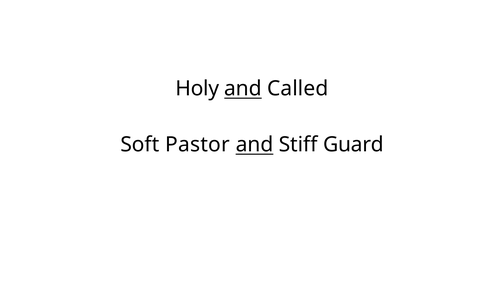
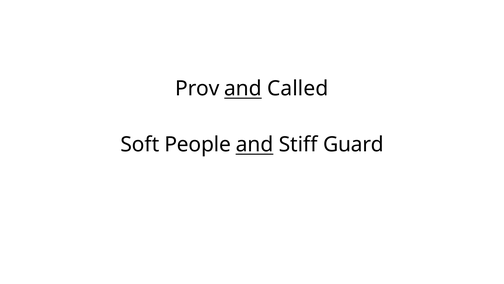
Holy: Holy -> Prov (197, 89)
Pastor: Pastor -> People (198, 144)
